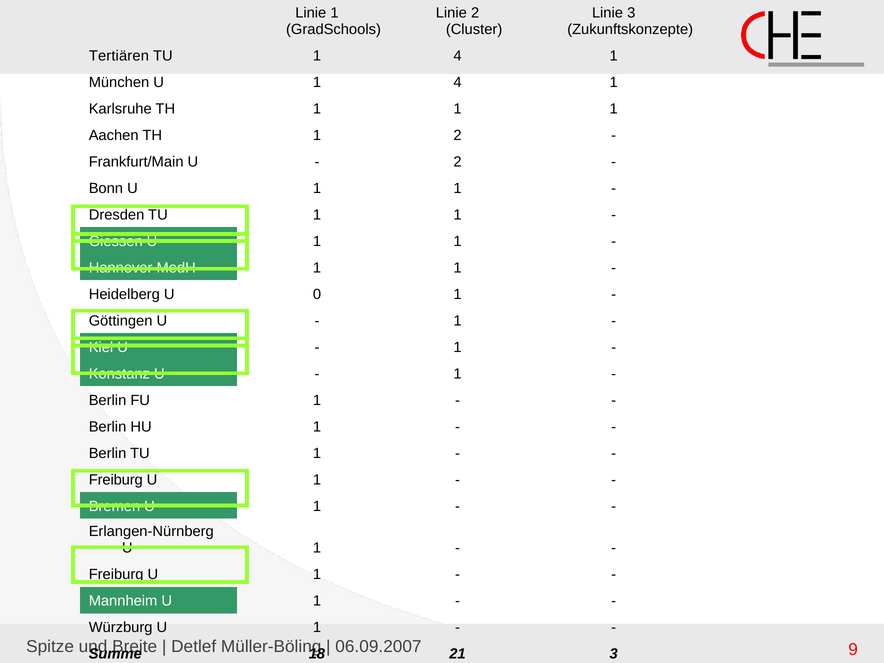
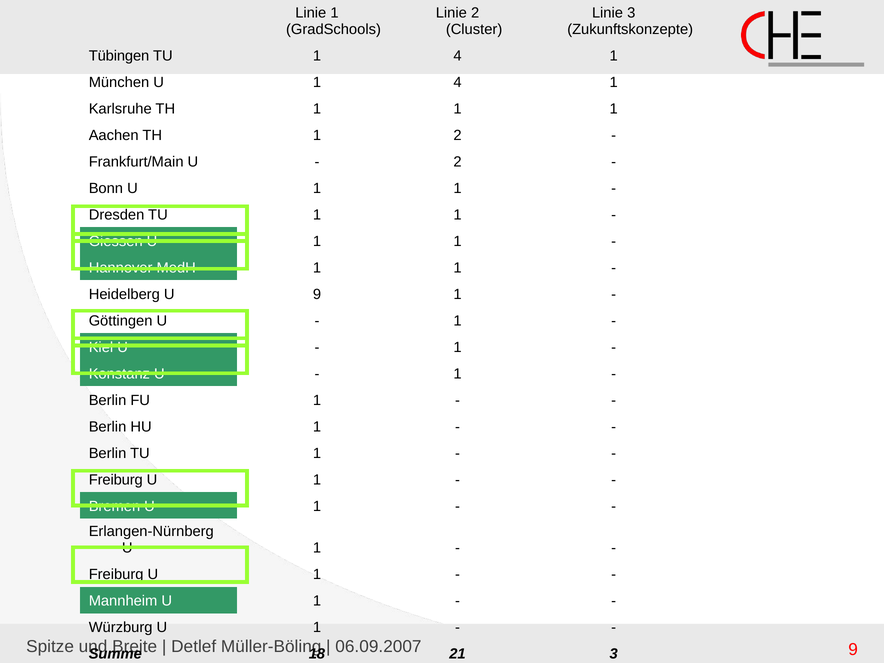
Tertiären: Tertiären -> Tübingen (119, 56)
U 0: 0 -> 9 (317, 294)
